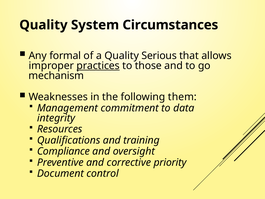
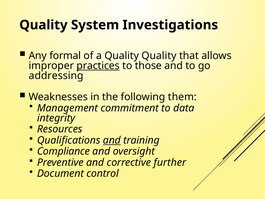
Circumstances: Circumstances -> Investigations (170, 25)
Quality Serious: Serious -> Quality (159, 56)
mechanism: mechanism -> addressing (56, 76)
and underline: none -> present (112, 140)
priority: priority -> further (170, 162)
